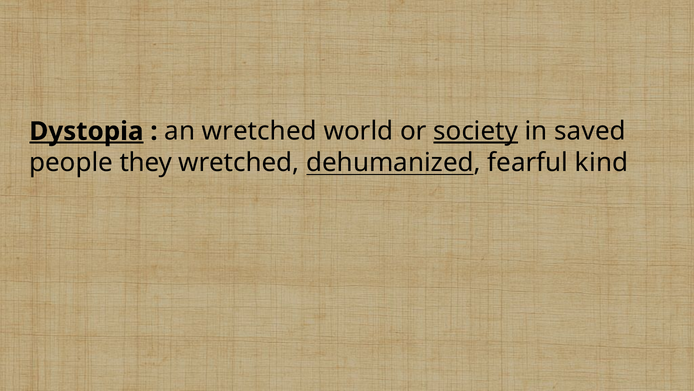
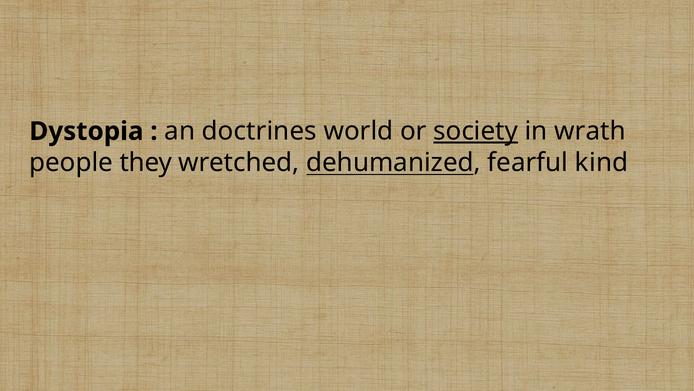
Dystopia underline: present -> none (86, 131)
an wretched: wretched -> doctrines (259, 131)
saved: saved -> wrath (590, 131)
